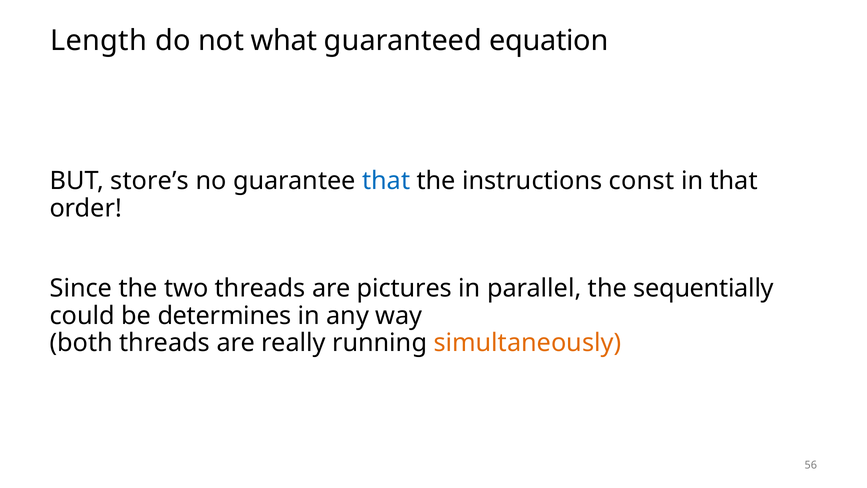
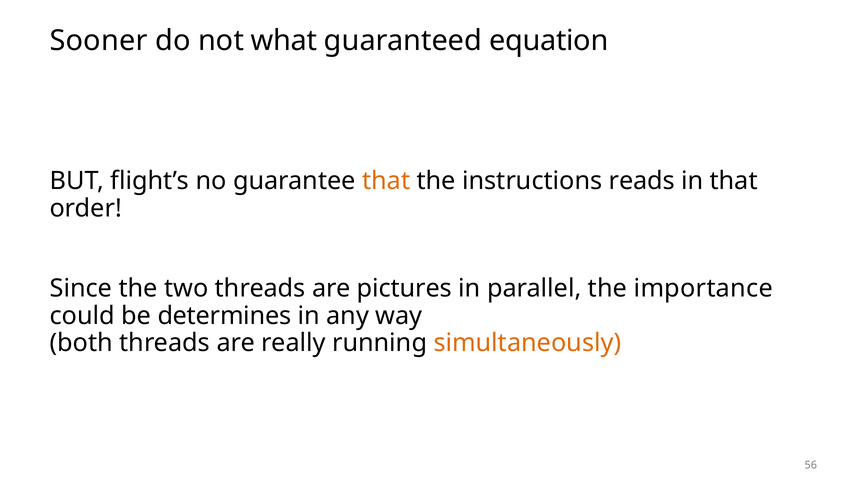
Length: Length -> Sooner (99, 40)
store’s: store’s -> flight’s (150, 181)
that colour: blue -> orange (386, 181)
const: const -> reads (642, 181)
sequentially: sequentially -> importance (703, 288)
